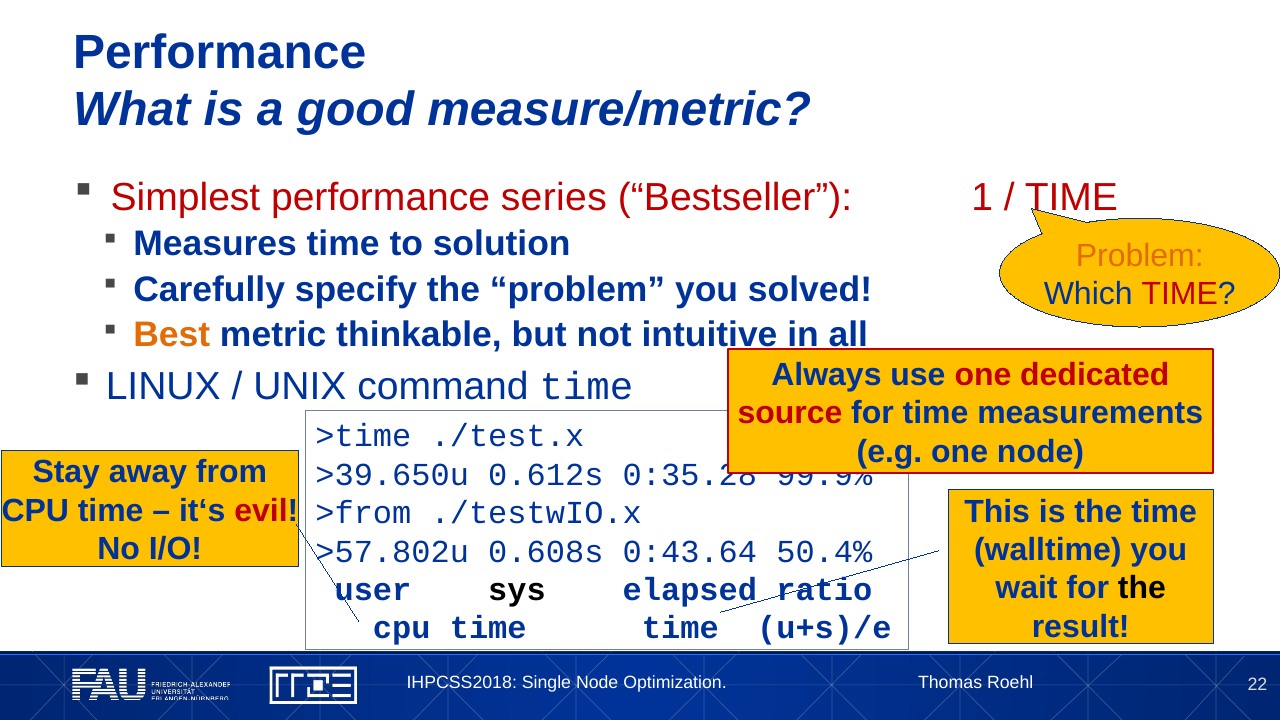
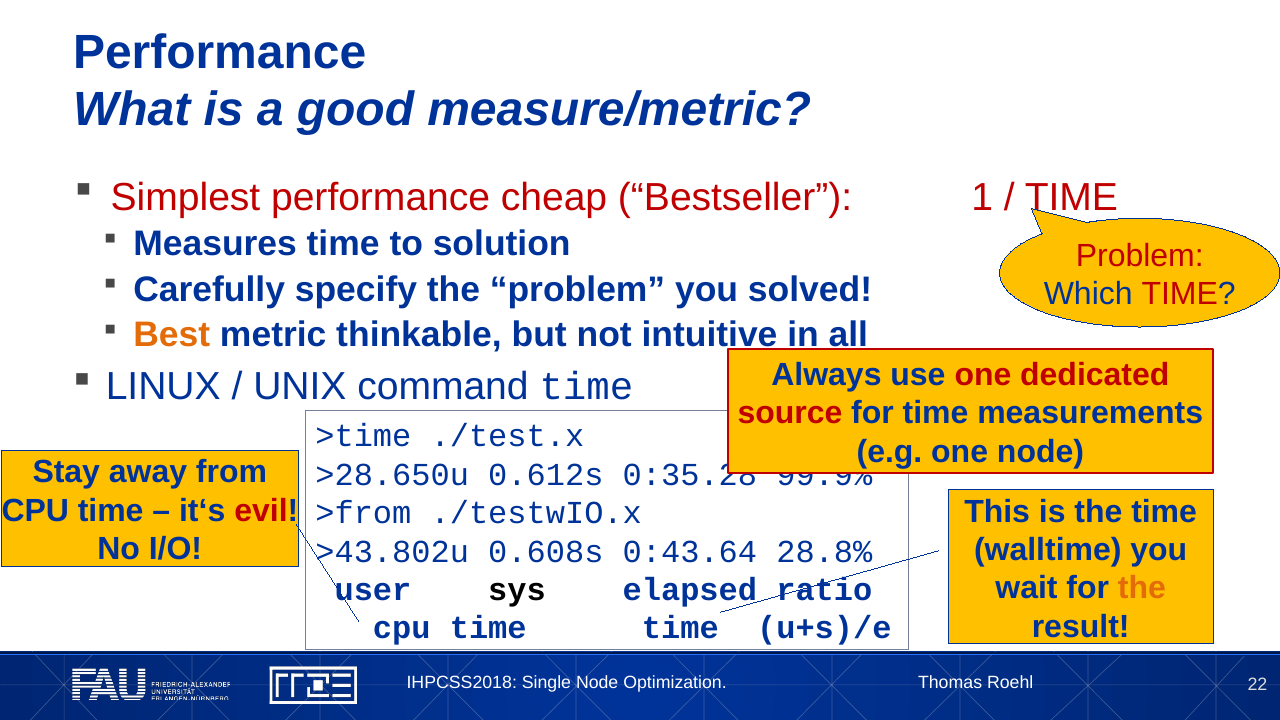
series: series -> cheap (554, 197)
Problem colour: orange -> red (1140, 256)
>39.650u: >39.650u -> >28.650u (392, 475)
>57.802u: >57.802u -> >43.802u (392, 551)
50.4%: 50.4% -> 28.8% (824, 551)
the colour: black -> orange (1142, 588)
